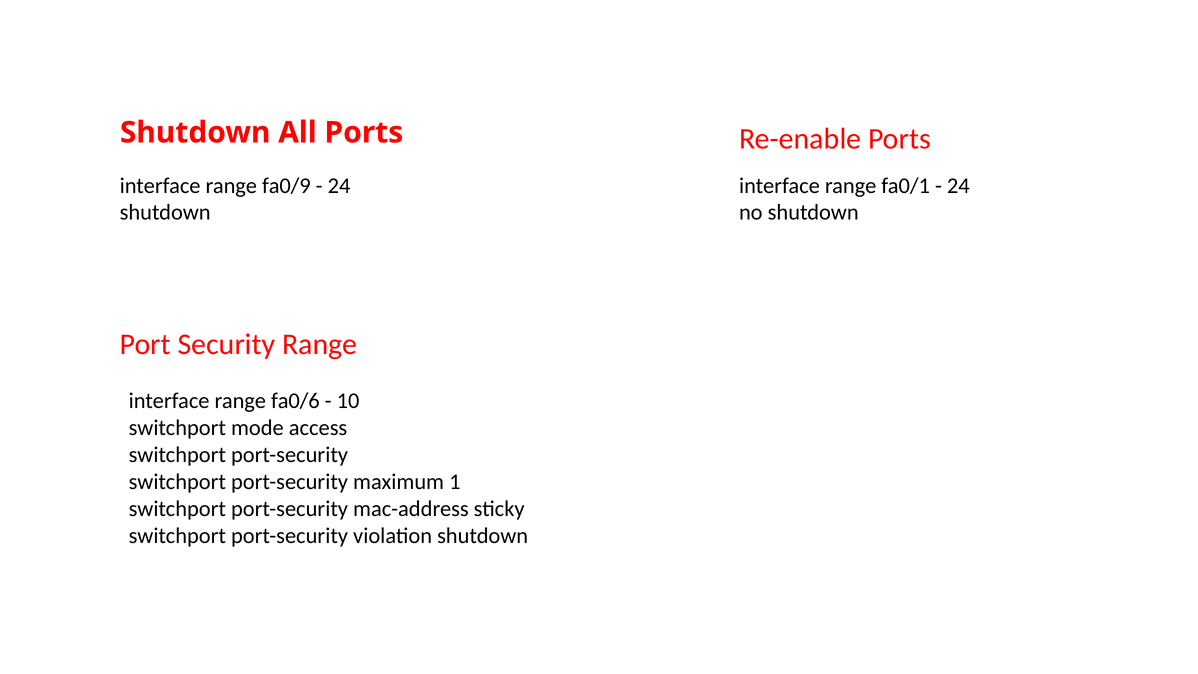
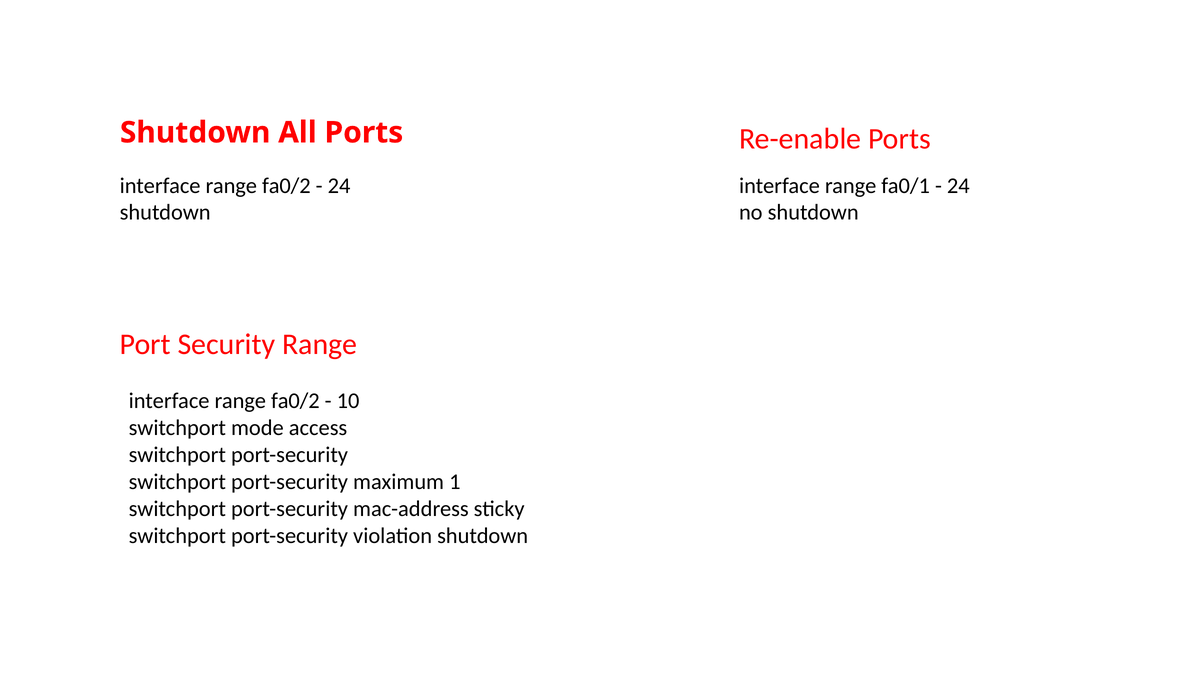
fa0/9: fa0/9 -> fa0/2 (286, 186)
fa0/6: fa0/6 -> fa0/2 (295, 401)
